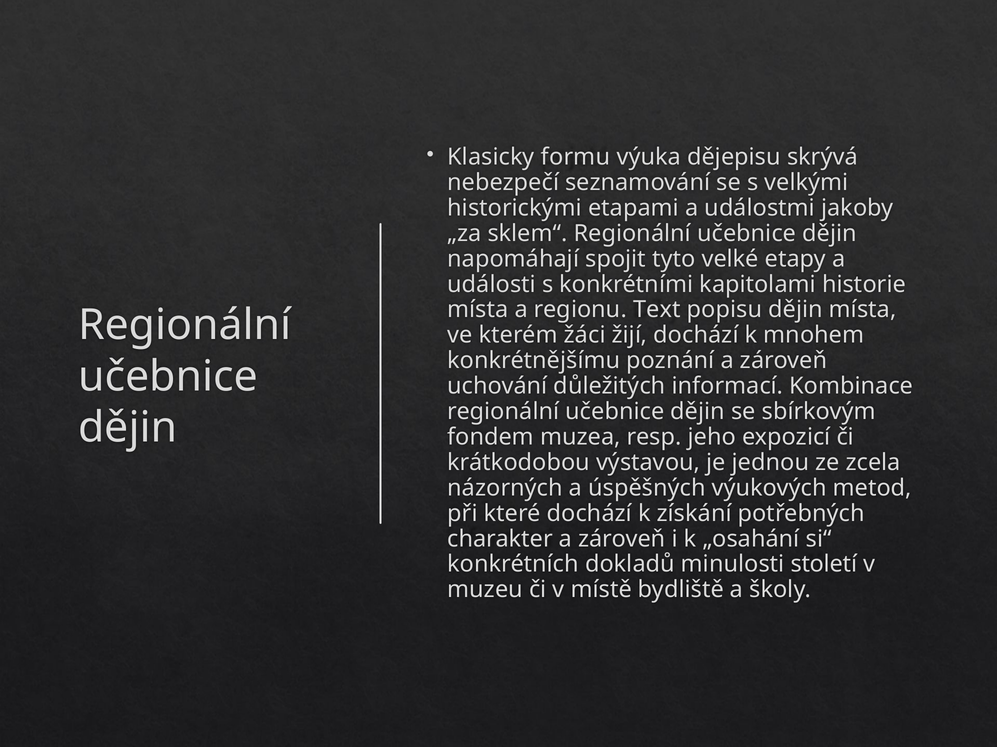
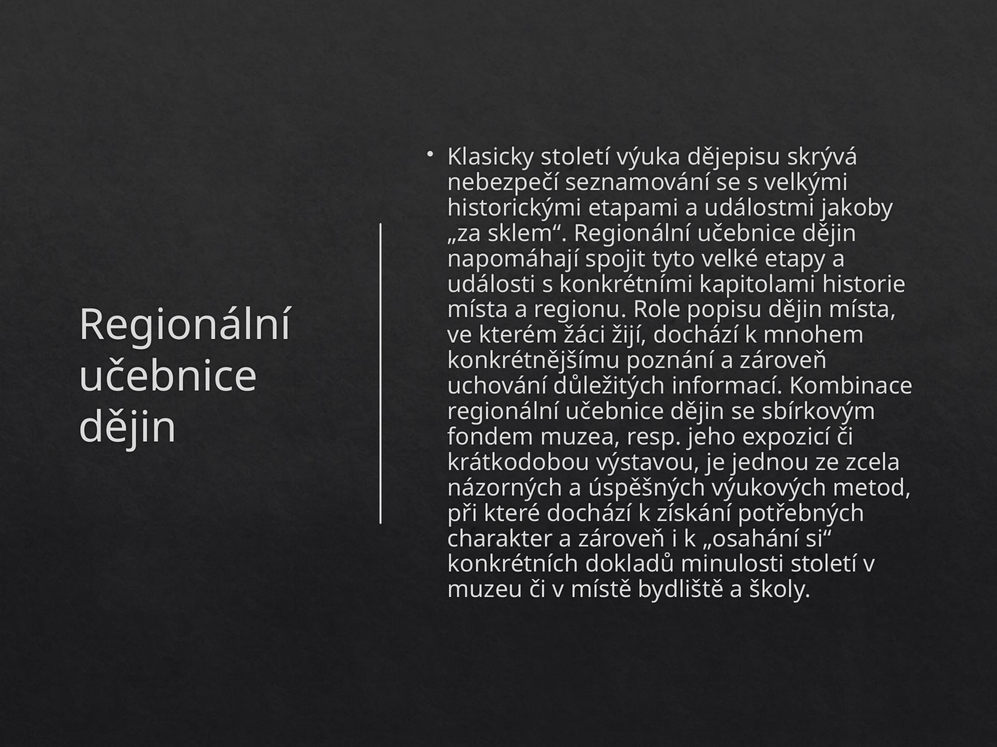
Klasicky formu: formu -> století (575, 157)
Text: Text -> Role (657, 310)
